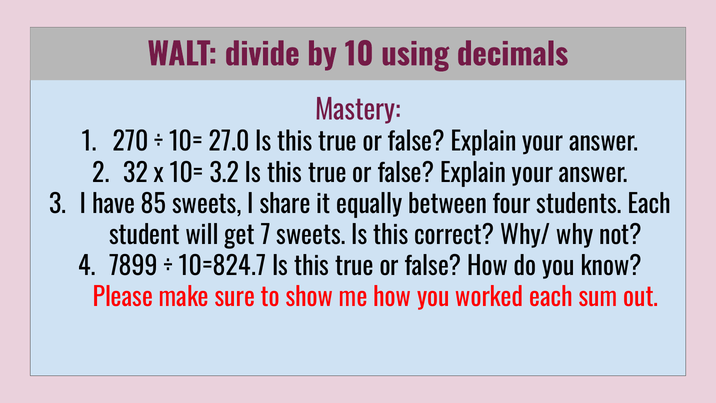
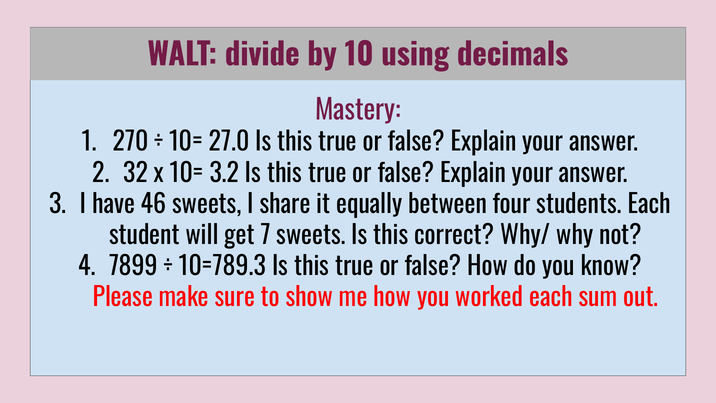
85: 85 -> 46 (154, 204)
10=824.7: 10=824.7 -> 10=789.3 (222, 266)
